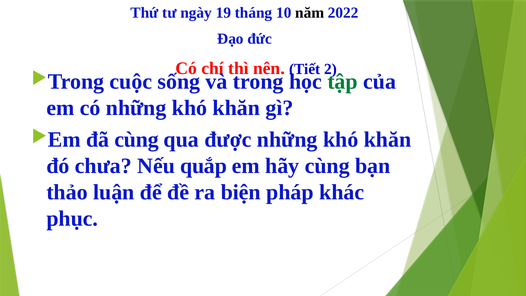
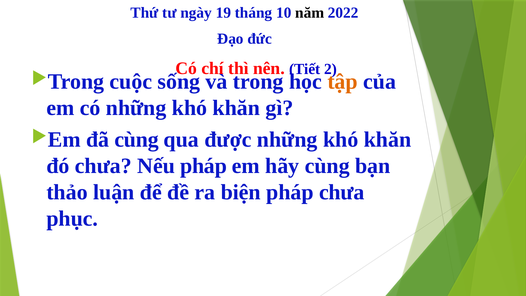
tập colour: green -> orange (343, 82)
Nếu quắp: quắp -> pháp (203, 166)
pháp khác: khác -> chưa (342, 192)
